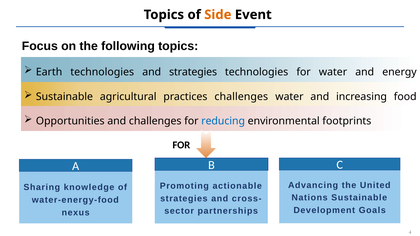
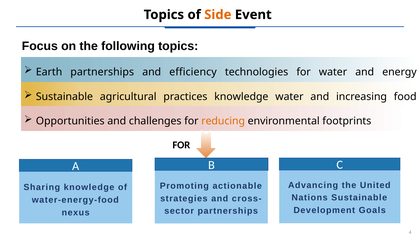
Earth technologies: technologies -> partnerships (102, 72)
and strategies: strategies -> efficiency (193, 72)
practices challenges: challenges -> knowledge (241, 97)
reducing colour: blue -> orange (223, 121)
